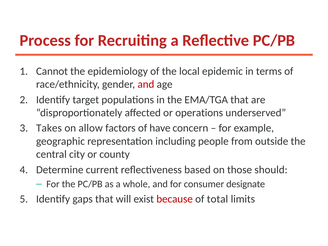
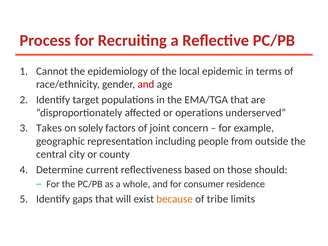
allow: allow -> solely (91, 128)
have: have -> joint (160, 128)
designate: designate -> residence (246, 184)
because colour: red -> orange (175, 199)
total: total -> tribe (218, 199)
